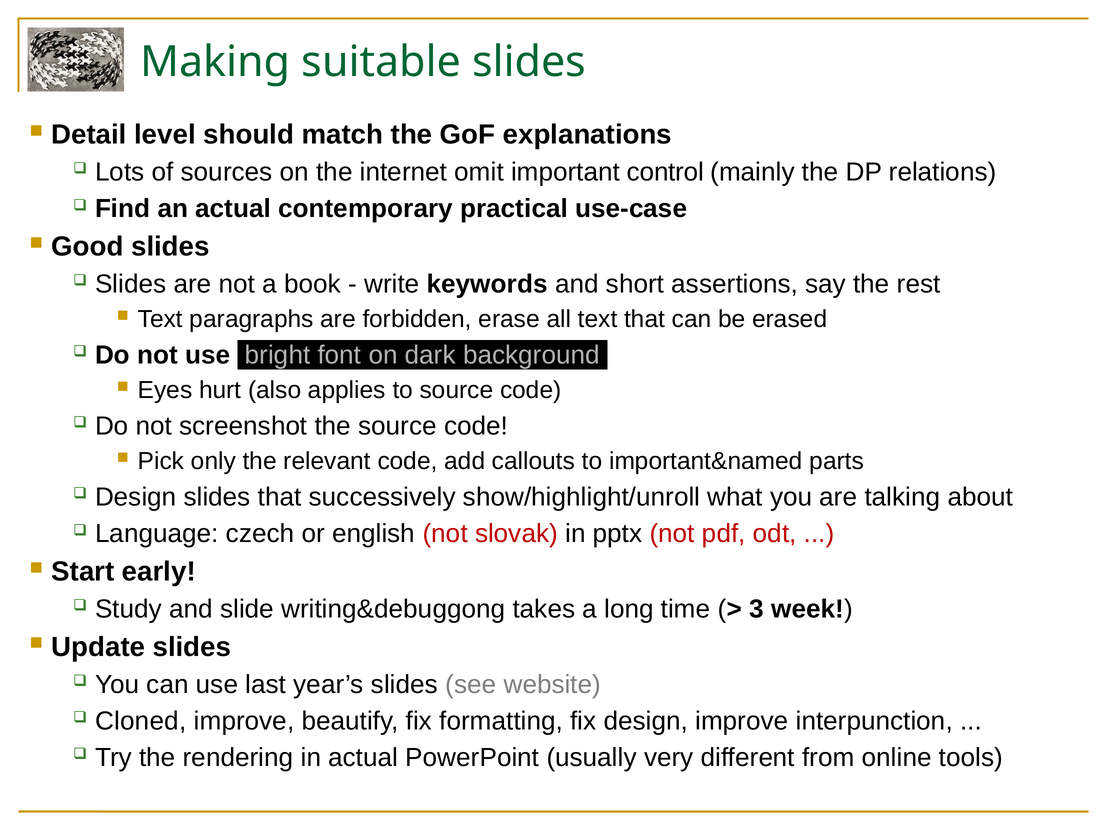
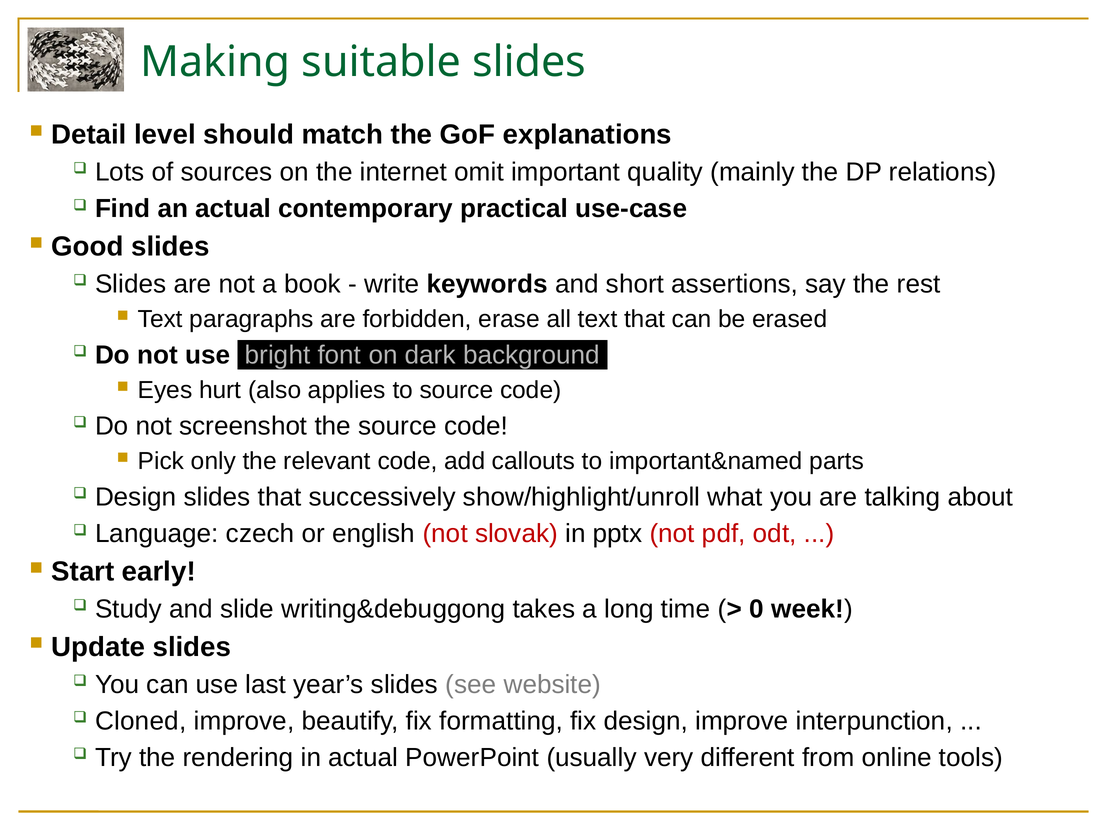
control: control -> quality (665, 172)
3: 3 -> 0 (757, 609)
